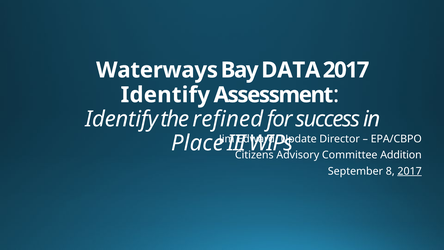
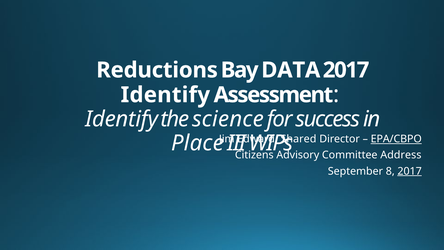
Waterways: Waterways -> Reductions (157, 70)
refined: refined -> science (228, 119)
Update: Update -> Shared (298, 139)
EPA/CBPO underline: none -> present (396, 139)
Addition: Addition -> Address (401, 155)
